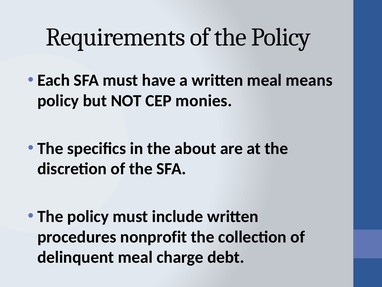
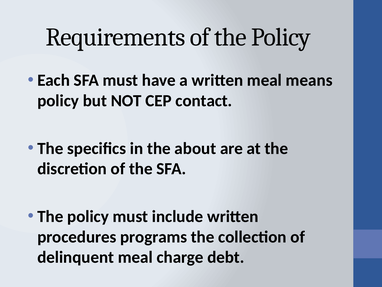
monies: monies -> contact (204, 101)
nonprofit: nonprofit -> programs (154, 237)
